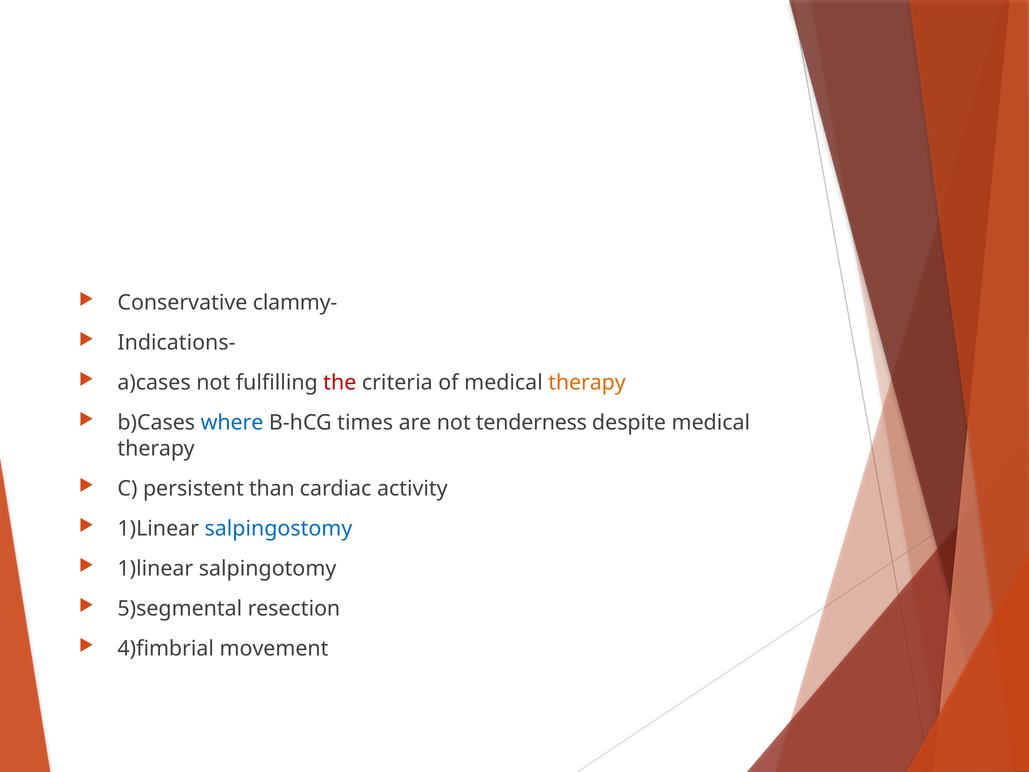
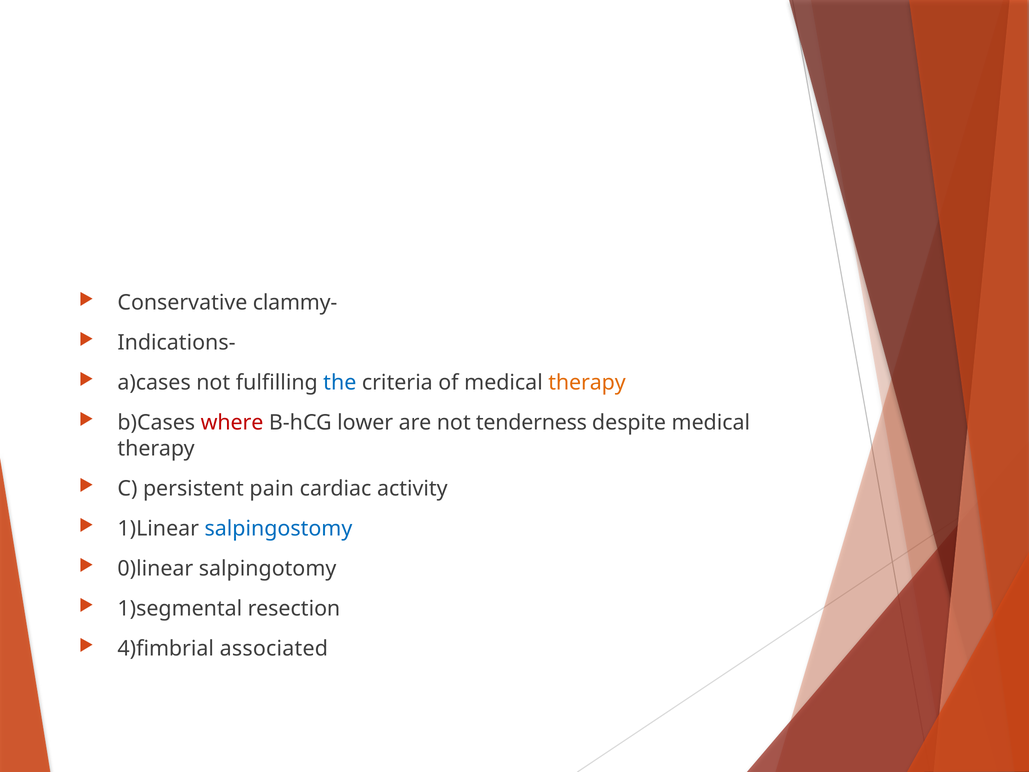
the colour: red -> blue (340, 383)
where colour: blue -> red (232, 423)
times: times -> lower (365, 423)
than: than -> pain (272, 489)
1)linear: 1)linear -> 0)linear (155, 569)
5)segmental: 5)segmental -> 1)segmental (180, 609)
movement: movement -> associated (274, 649)
